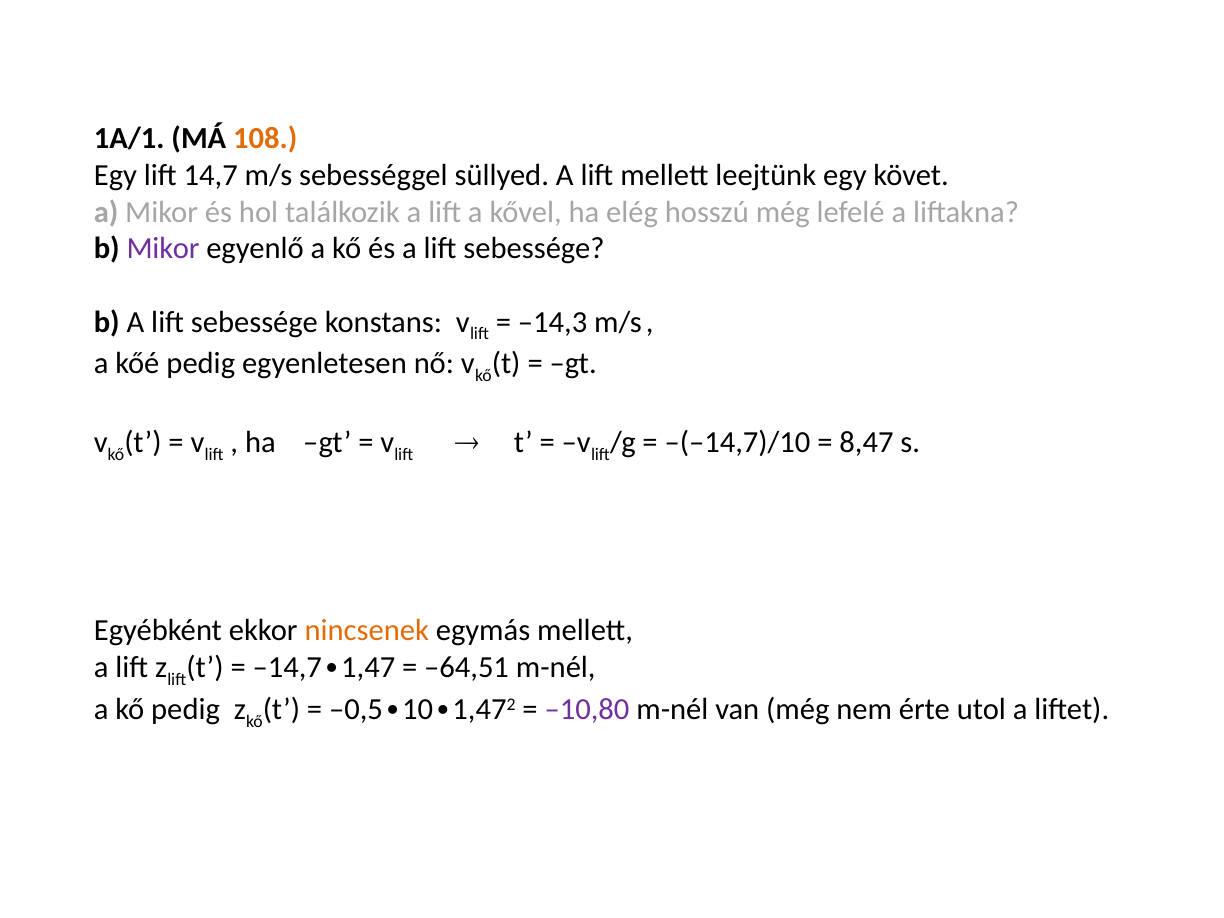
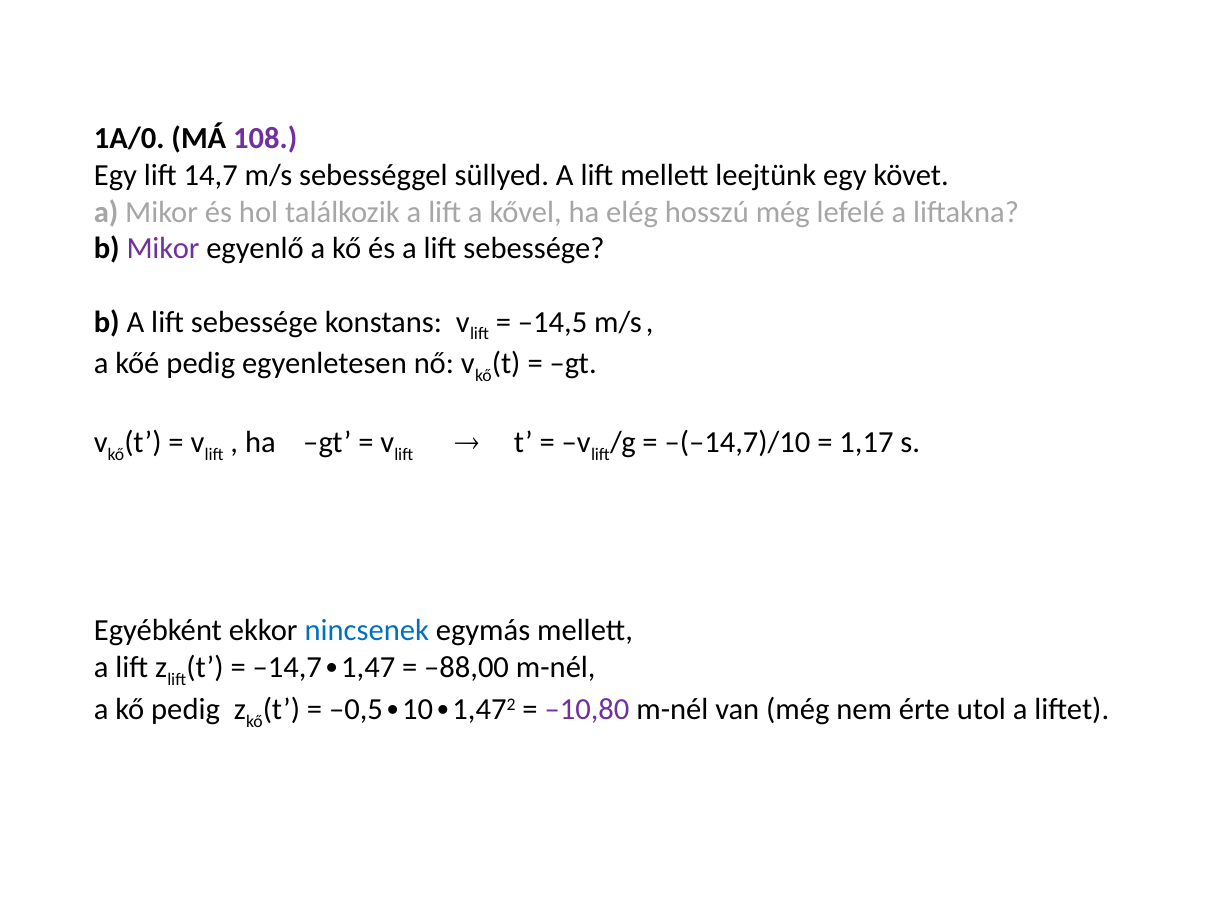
1A/1: 1A/1 -> 1A/0 (129, 138)
108 colour: orange -> purple (265, 138)
–14,3: –14,3 -> –14,5 (553, 322)
8,47: 8,47 -> 1,17 (866, 442)
nincsenek colour: orange -> blue (367, 631)
–64,51: –64,51 -> –88,00 (467, 668)
